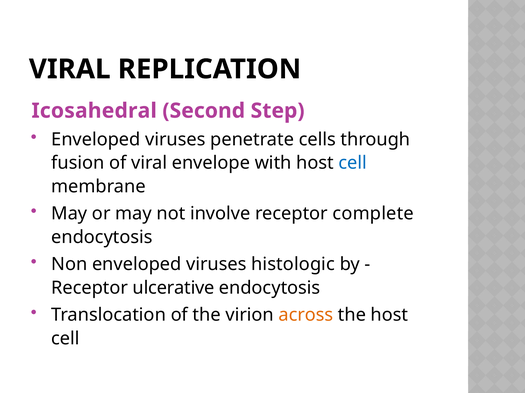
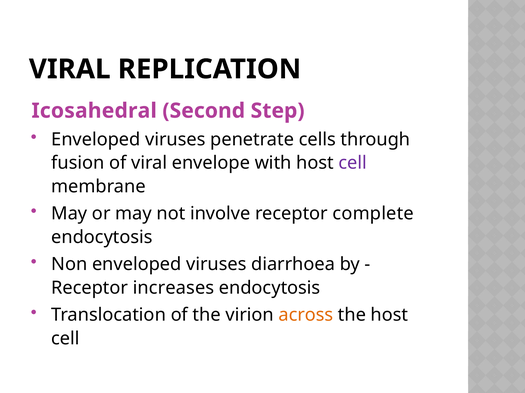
cell colour: blue -> purple (353, 163)
histologic: histologic -> diarrhoea (293, 265)
ulcerative: ulcerative -> increases (173, 288)
